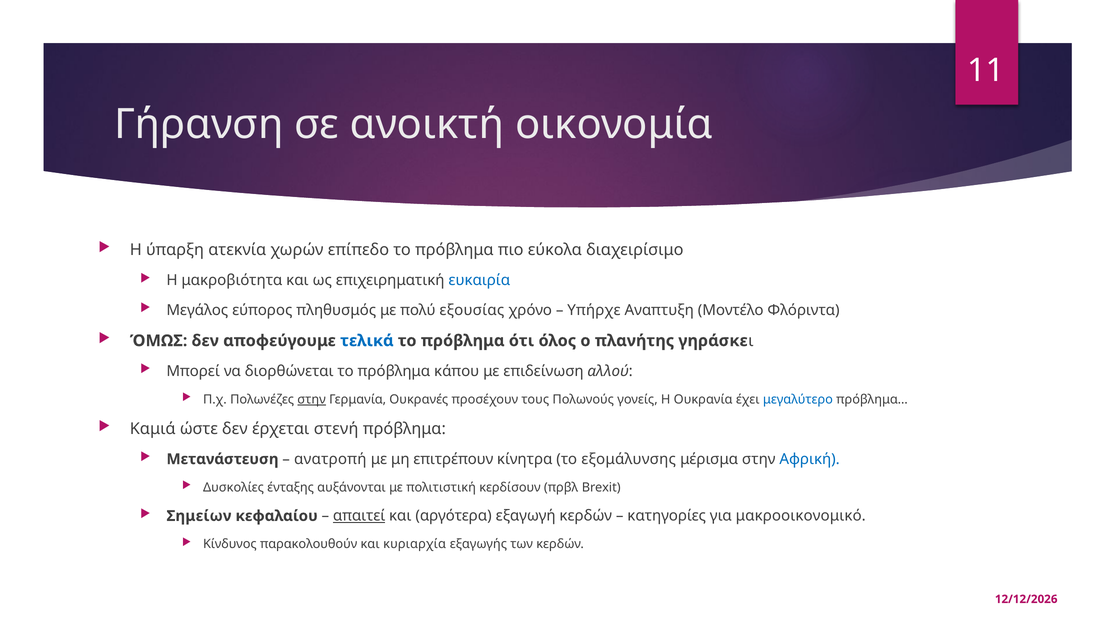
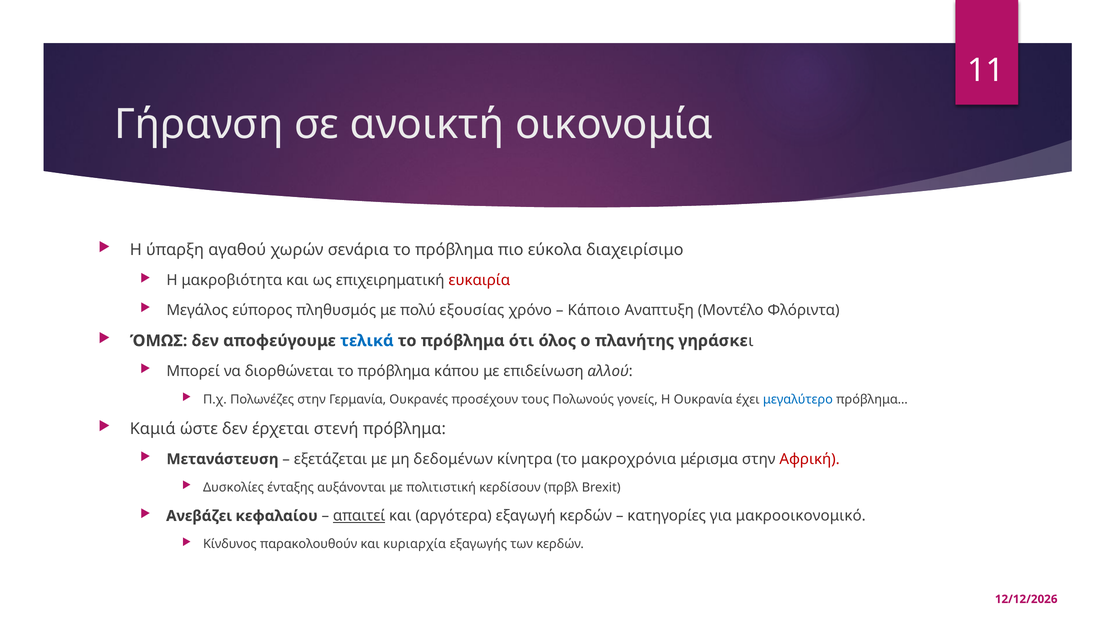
ατεκνία: ατεκνία -> αγαθού (237, 250)
επίπεδο: επίπεδο -> σενάρια (358, 250)
ευκαιρία colour: blue -> red (479, 280)
Υπήρχε: Υπήρχε -> Κάποιο (594, 310)
στην underline: present -> none (312, 399)
ανατροπή: ανατροπή -> εξετάζεται (330, 459)
επιτρέπουν: επιτρέπουν -> δεδομένων (453, 459)
εξομάλυνσης: εξομάλυνσης -> μακροχρόνια (629, 459)
Αφρική colour: blue -> red (810, 459)
Σημείων: Σημείων -> Ανεβάζει (199, 516)
